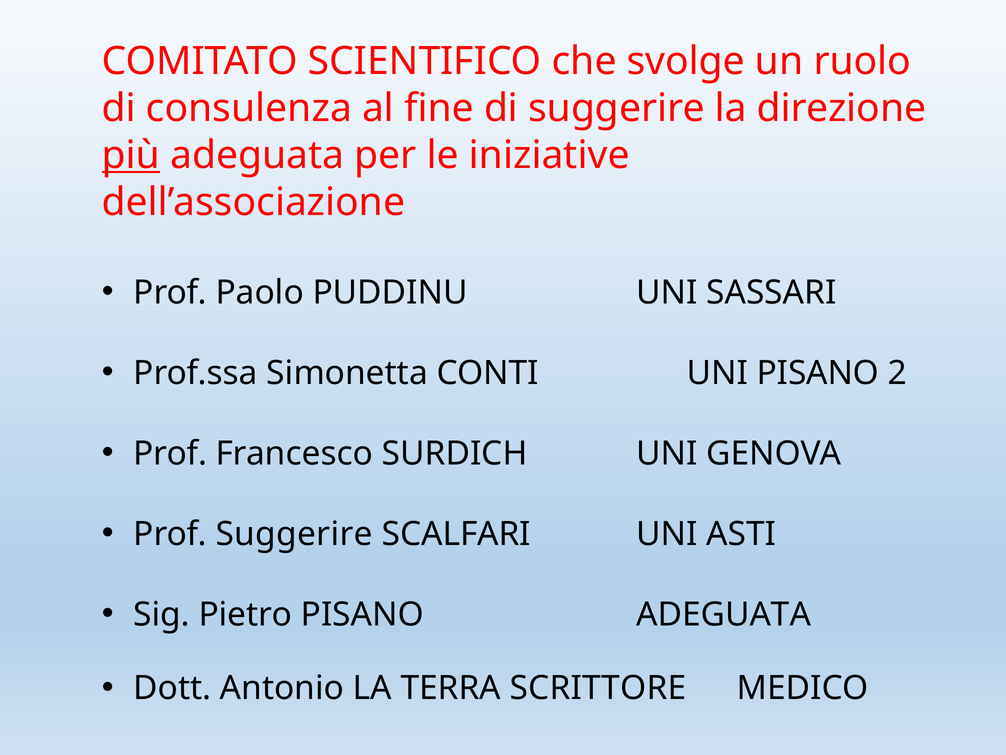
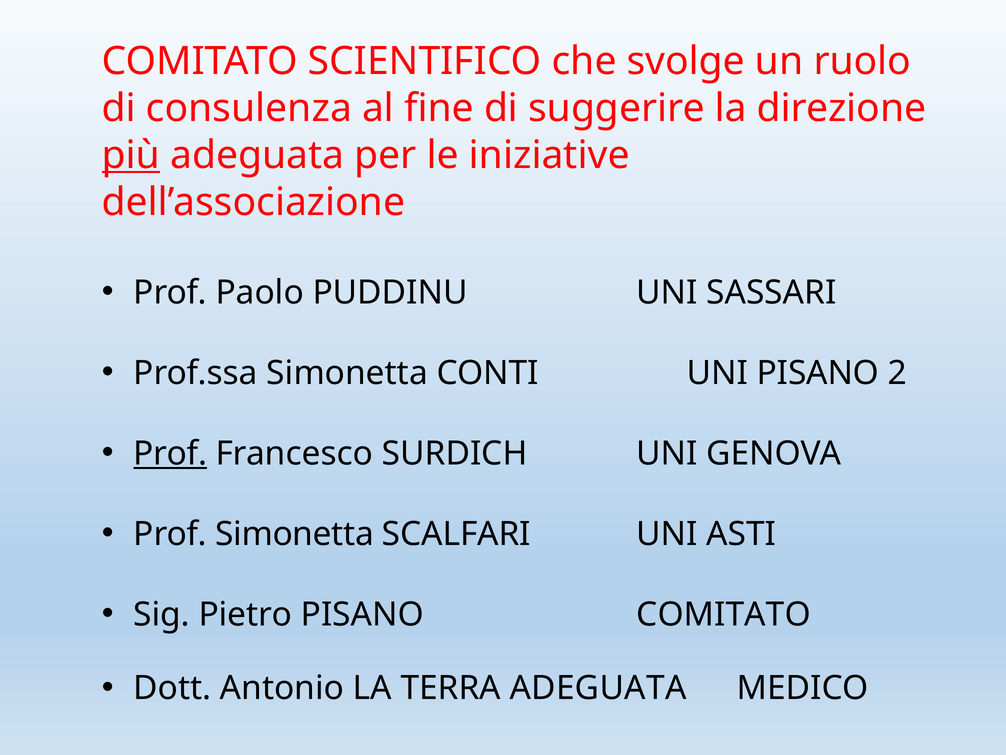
Prof underline: none -> present (170, 453)
Prof Suggerire: Suggerire -> Simonetta (294, 534)
PISANO ADEGUATA: ADEGUATA -> COMITATO (724, 614)
TERRA SCRITTORE: SCRITTORE -> ADEGUATA (598, 688)
